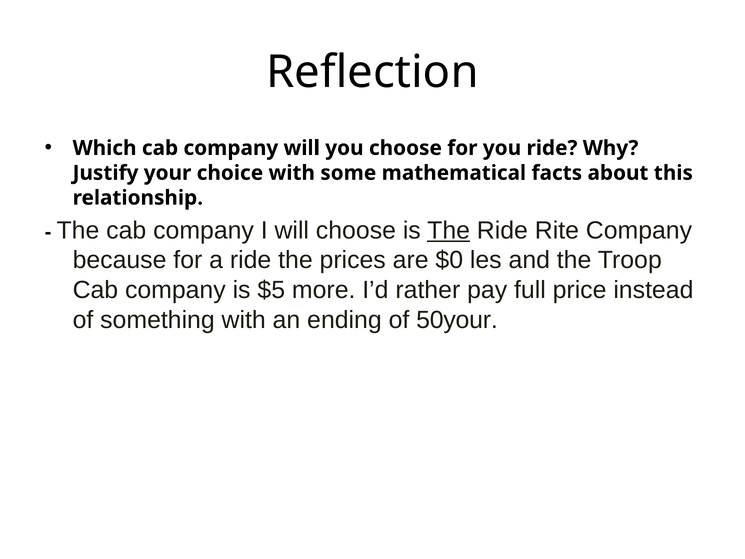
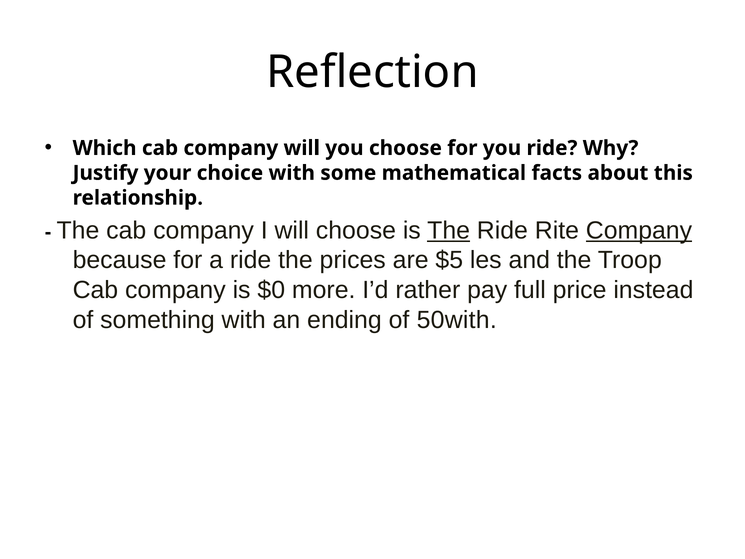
Company underline: none -> present (639, 230)
$0: $0 -> $5 (449, 260)
$5: $5 -> $0 (271, 290)
50your: 50your -> 50with (457, 320)
